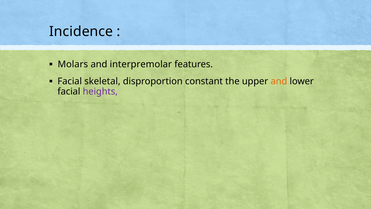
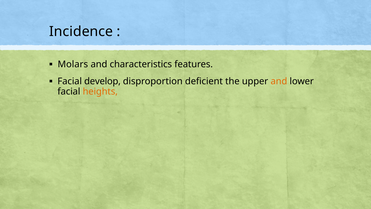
interpremolar: interpremolar -> characteristics (141, 64)
skeletal: skeletal -> develop (102, 81)
constant: constant -> deficient (204, 81)
heights colour: purple -> orange (100, 91)
